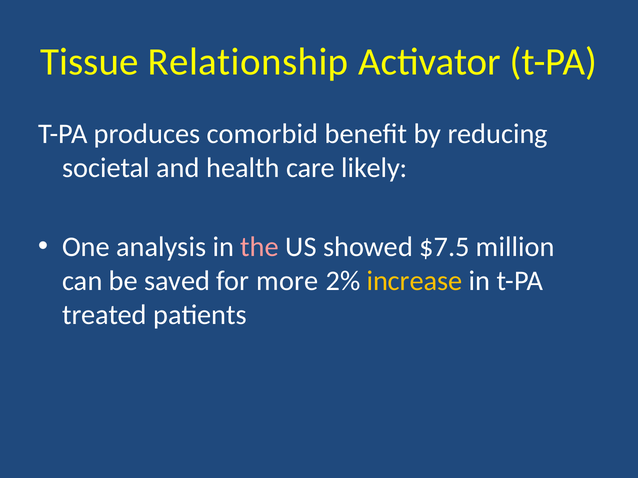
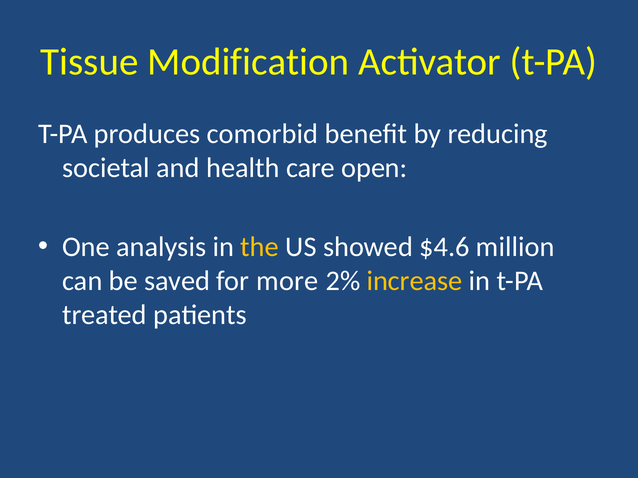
Relationship: Relationship -> Modification (248, 62)
likely: likely -> open (374, 168)
the colour: pink -> yellow (260, 247)
$7.5: $7.5 -> $4.6 (444, 247)
